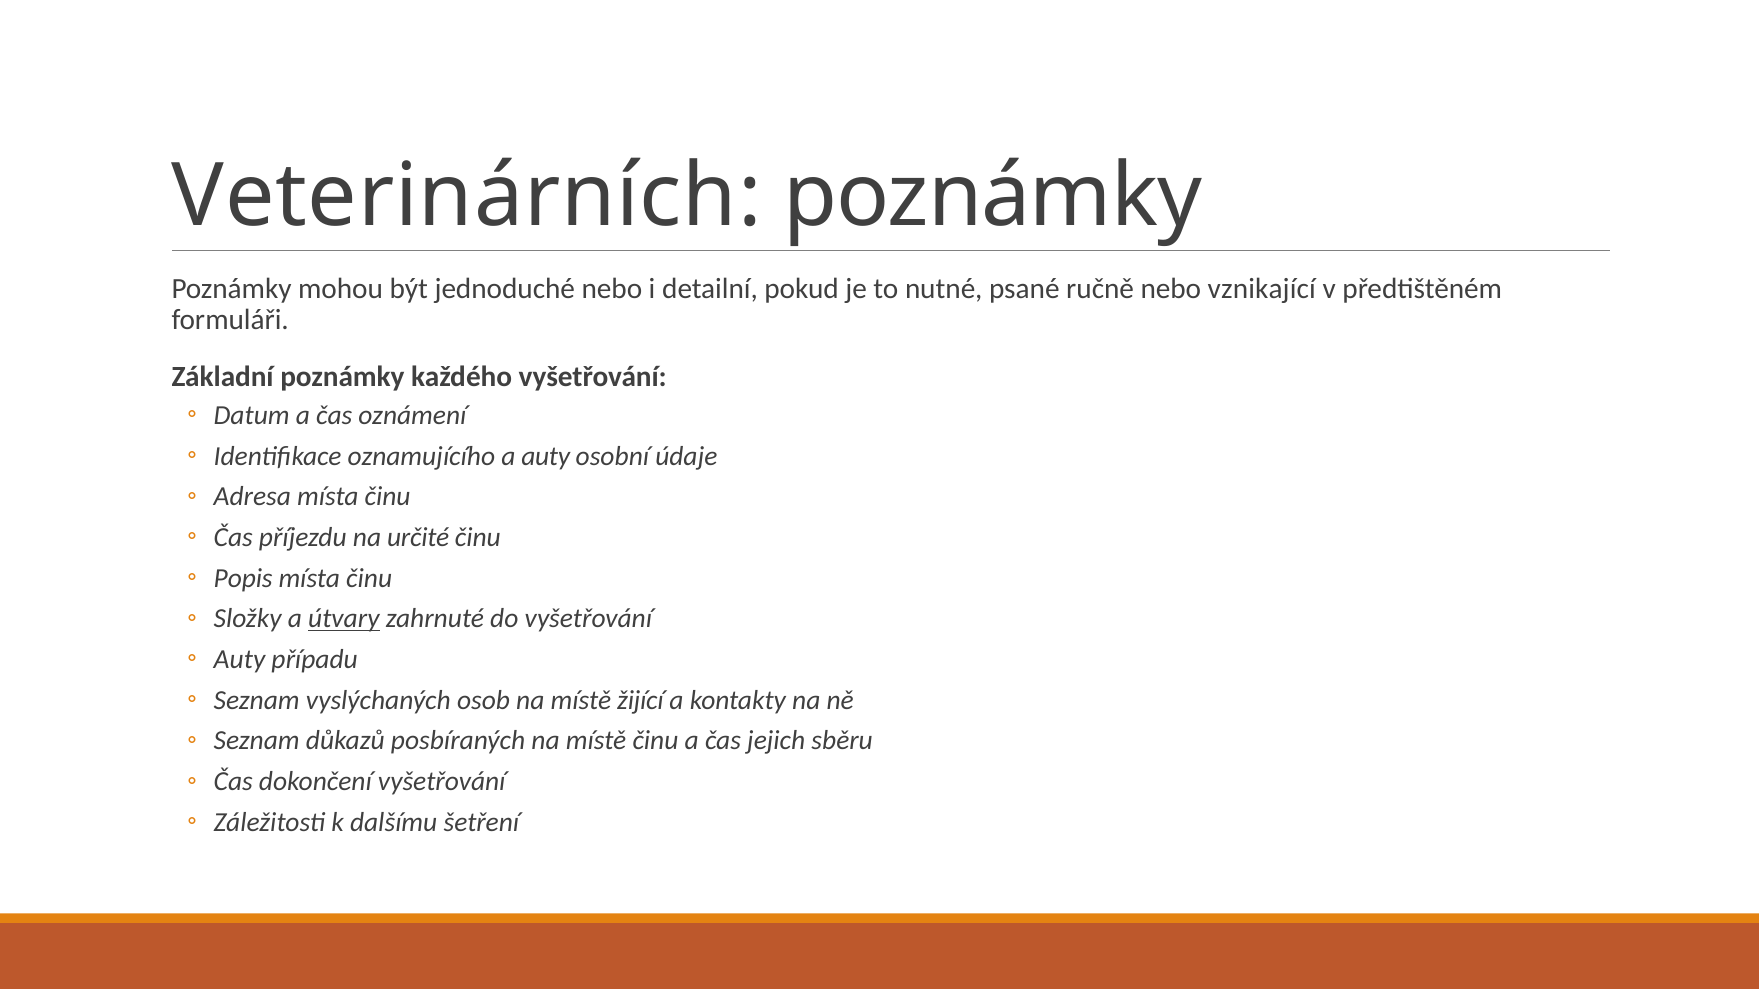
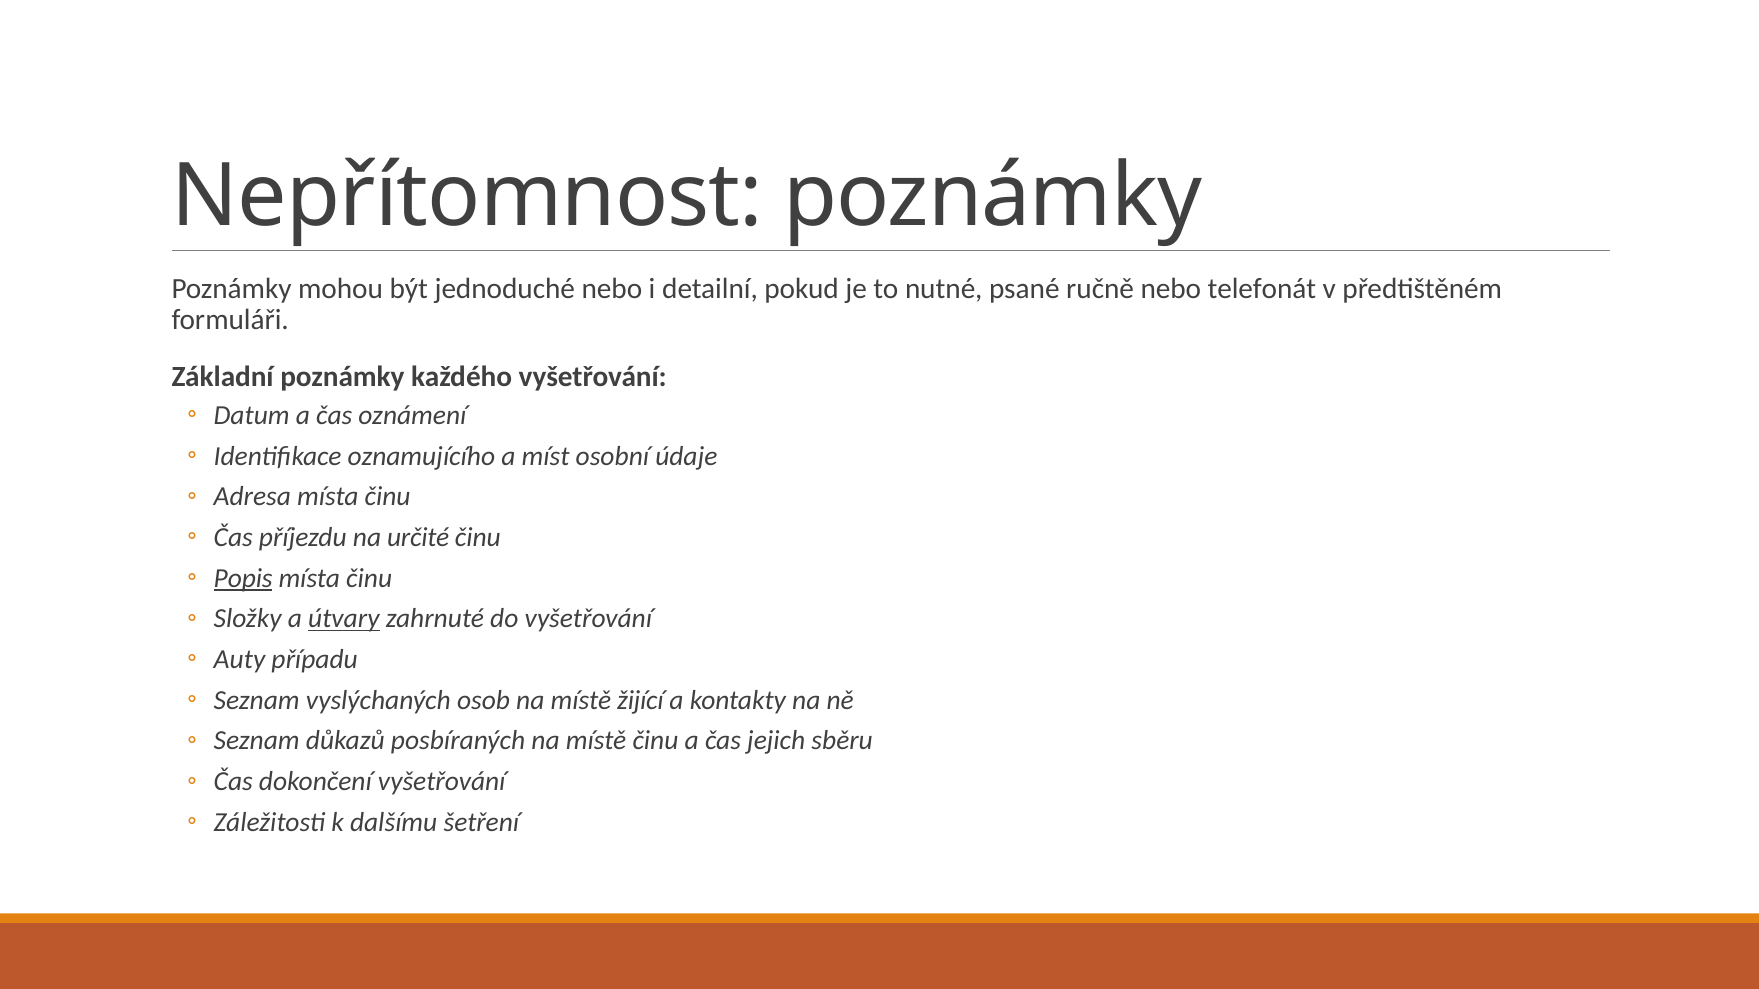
Veterinárních: Veterinárních -> Nepřítomnost (467, 197)
vznikající: vznikající -> telefonát (1262, 289)
a auty: auty -> míst (546, 456)
Popis underline: none -> present (243, 578)
